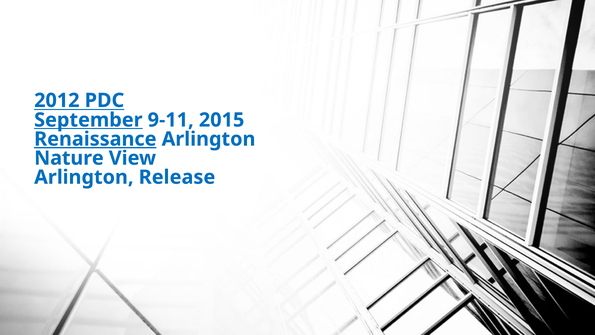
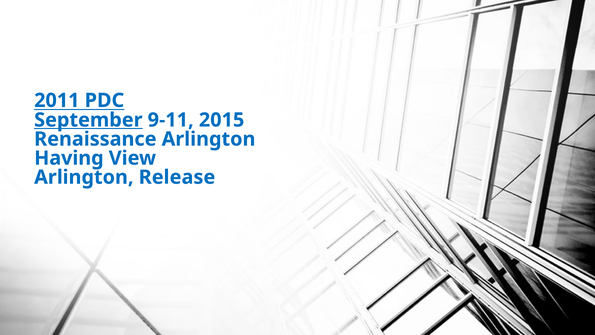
2012: 2012 -> 2011 (57, 100)
Renaissance underline: present -> none (95, 139)
Nature: Nature -> Having (69, 158)
